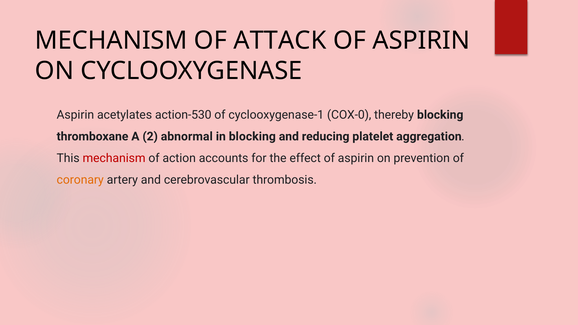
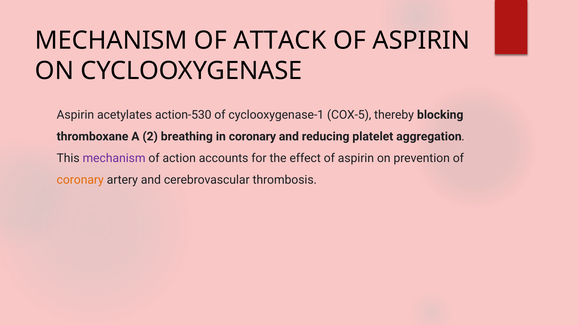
COX-0: COX-0 -> COX-5 (349, 115)
abnormal: abnormal -> breathing (187, 136)
in blocking: blocking -> coronary (252, 136)
mechanism colour: red -> purple (114, 158)
